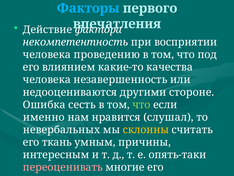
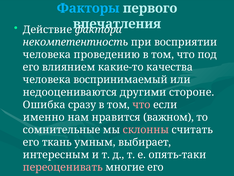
незавершенность: незавершенность -> воспринимаемый (120, 79)
сесть: сесть -> сразу (82, 104)
что colour: light green -> pink (141, 104)
слушал: слушал -> важном (169, 117)
невербальных: невербальных -> сомнительные (62, 129)
склонны colour: yellow -> pink (146, 129)
причины: причины -> выбирает (145, 142)
